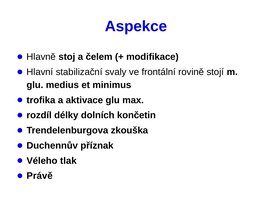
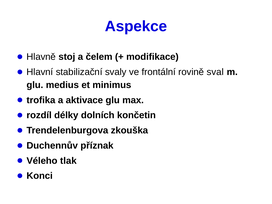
stojí: stojí -> sval (215, 72)
Právě: Právě -> Konci (40, 176)
